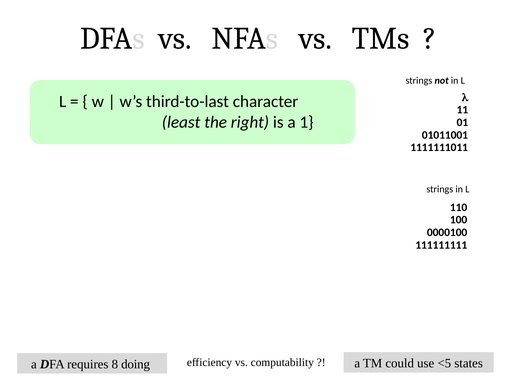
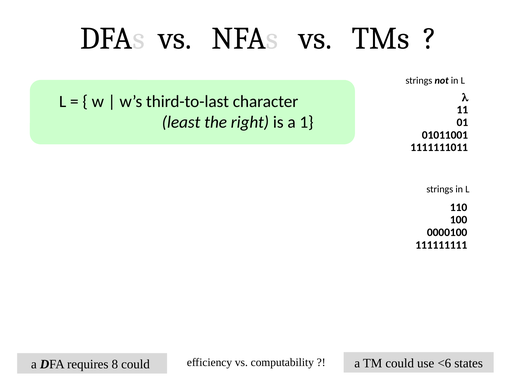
8 doing: doing -> could (135, 365)
<5: <5 -> <6 (444, 364)
